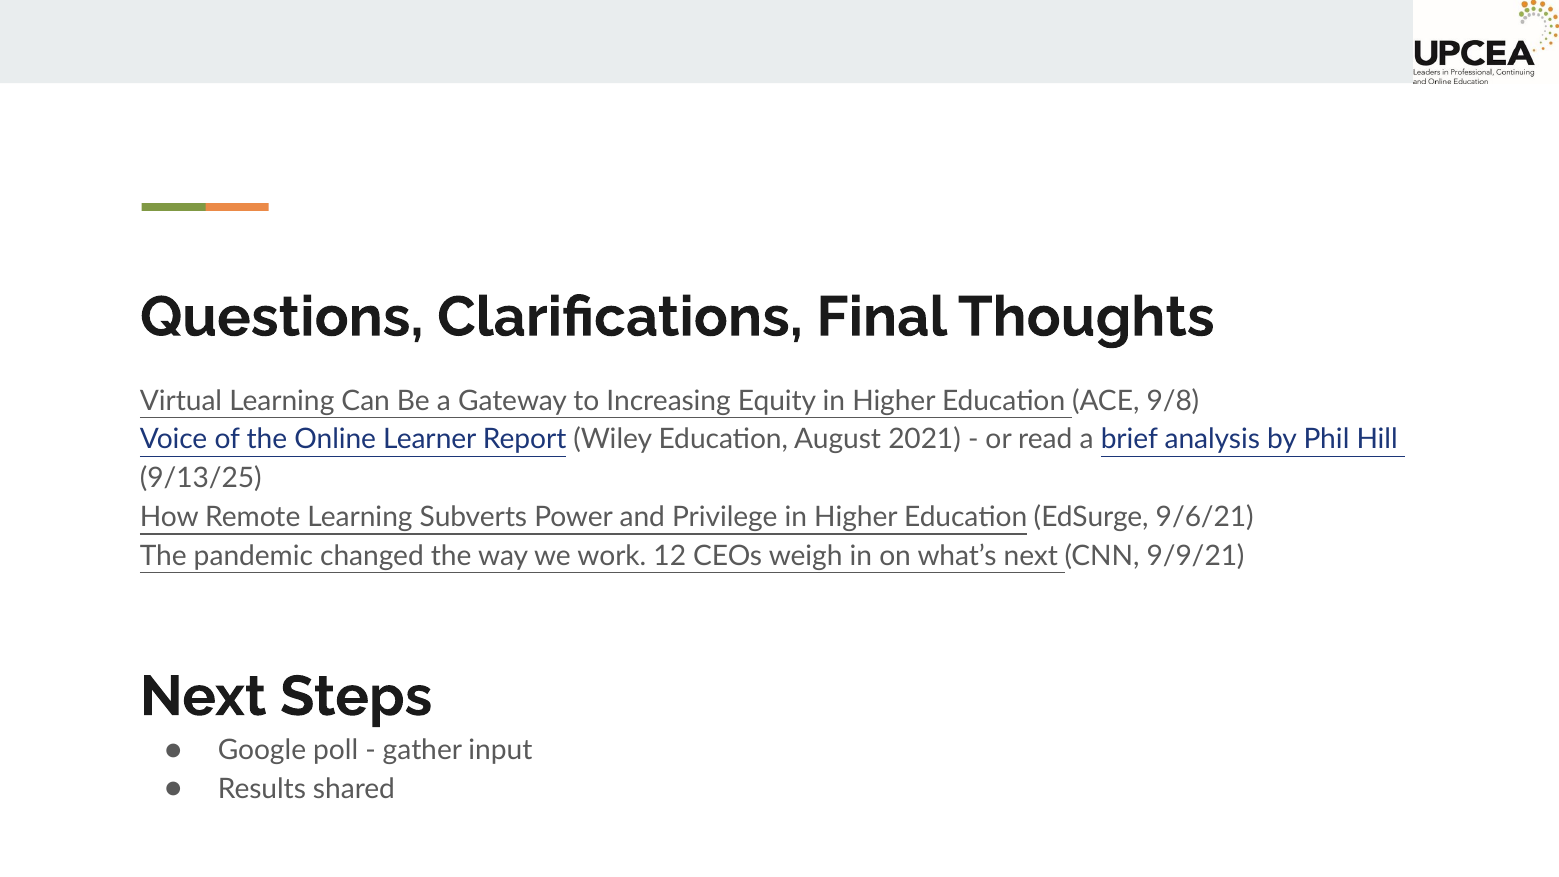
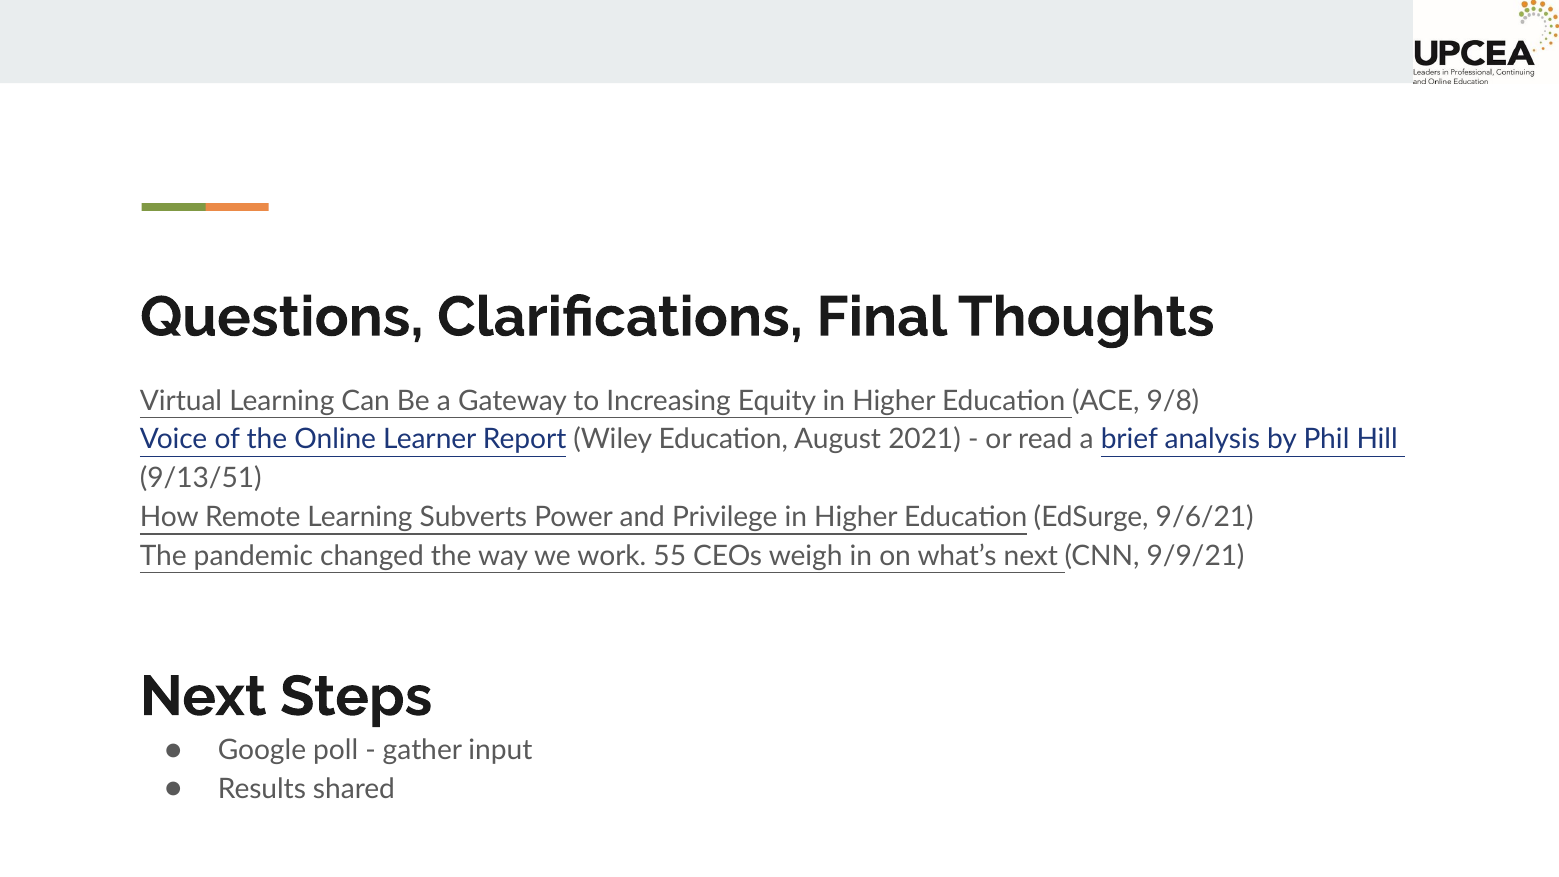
9/13/25: 9/13/25 -> 9/13/51 (201, 478)
12: 12 -> 55 (670, 556)
